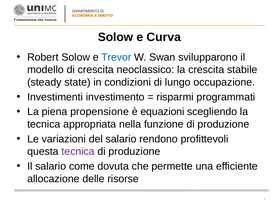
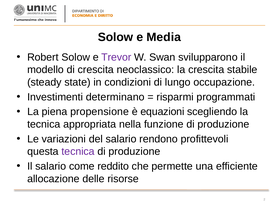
Curva: Curva -> Media (164, 37)
Trevor colour: blue -> purple (116, 57)
investimento: investimento -> determinano (115, 97)
dovuta: dovuta -> reddito (113, 166)
